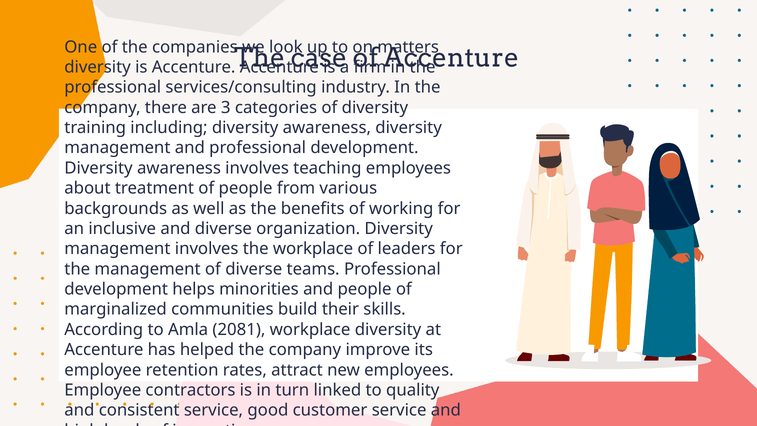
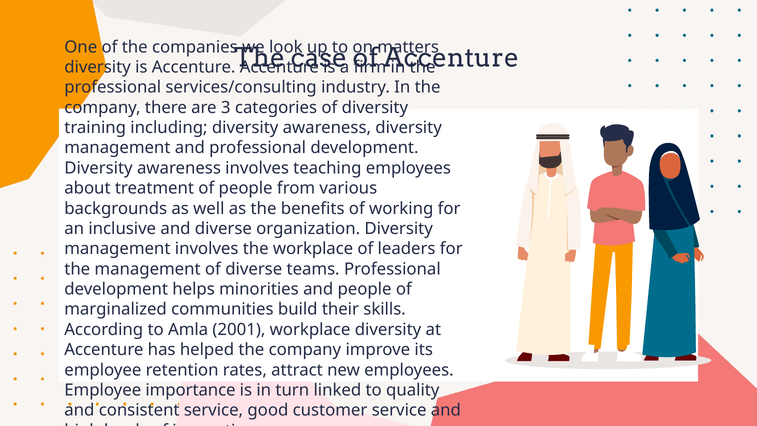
2081: 2081 -> 2001 (239, 329)
contractors: contractors -> importance (191, 390)
